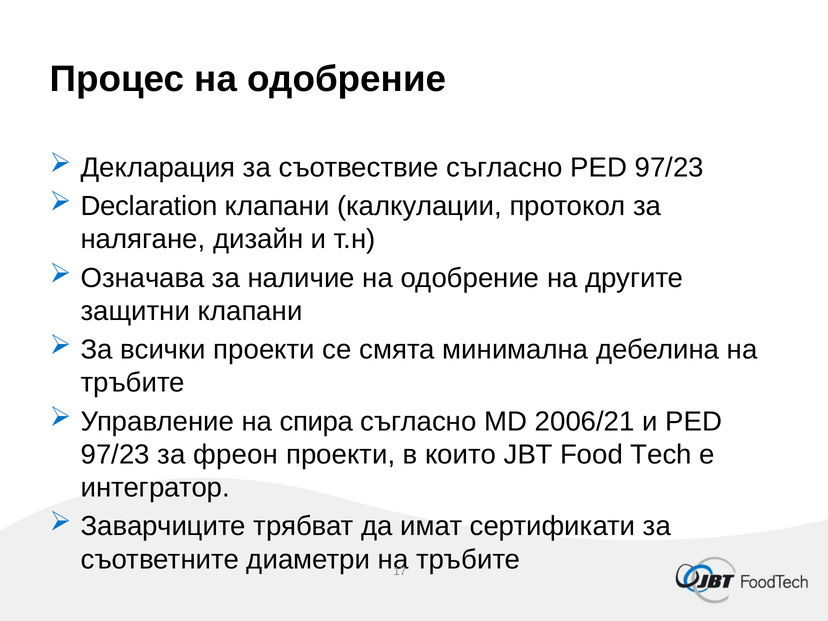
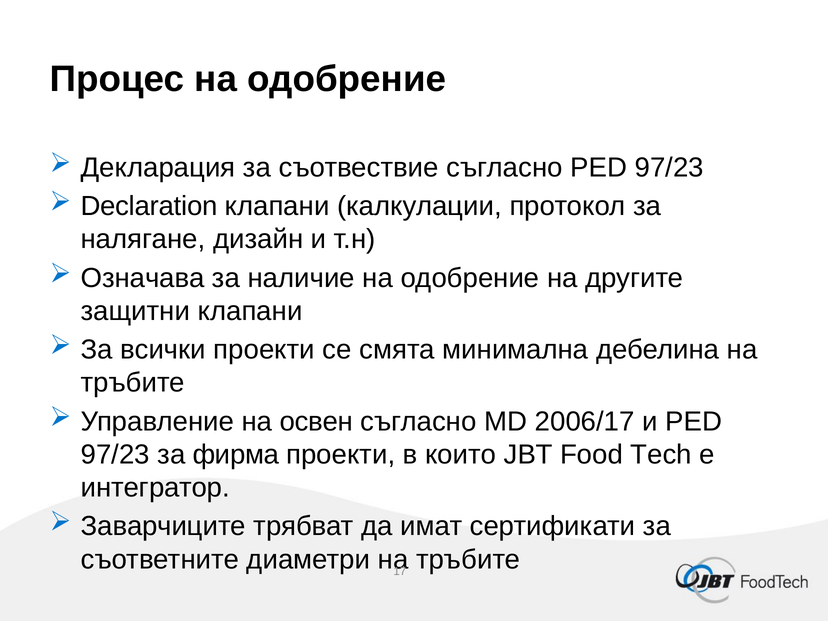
спира: спира -> освен (316, 421)
2006/21: 2006/21 -> 2006/17 (585, 421)
фреон: фреон -> фирма (236, 455)
